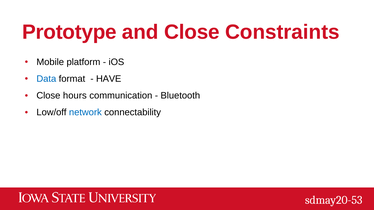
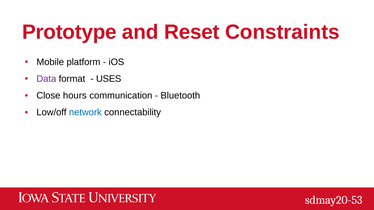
and Close: Close -> Reset (192, 32)
Data colour: blue -> purple (46, 79)
HAVE: HAVE -> USES (109, 79)
